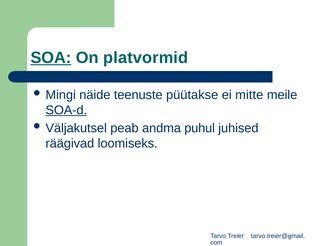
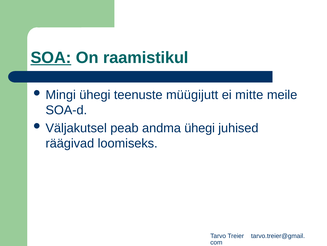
platvormid: platvormid -> raamistikul (146, 58)
Mingi näide: näide -> ühegi (95, 95)
püütakse: püütakse -> müügijutt (192, 95)
SOA-d underline: present -> none (66, 110)
andma puhul: puhul -> ühegi (200, 128)
